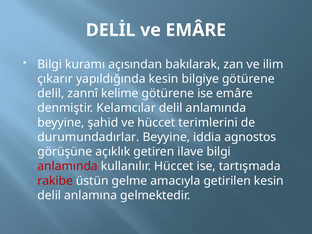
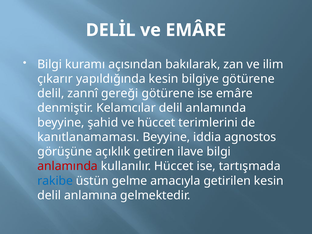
kelime: kelime -> gereği (120, 93)
durumundadırlar: durumundadırlar -> kanıtlanamaması (88, 137)
rakibe colour: red -> blue (55, 181)
